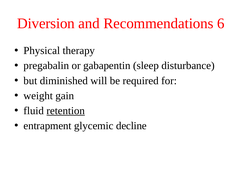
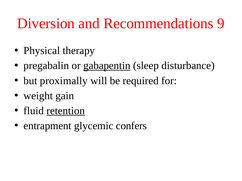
6: 6 -> 9 (221, 23)
gabapentin underline: none -> present (107, 66)
diminished: diminished -> proximally (64, 81)
decline: decline -> confers (131, 126)
